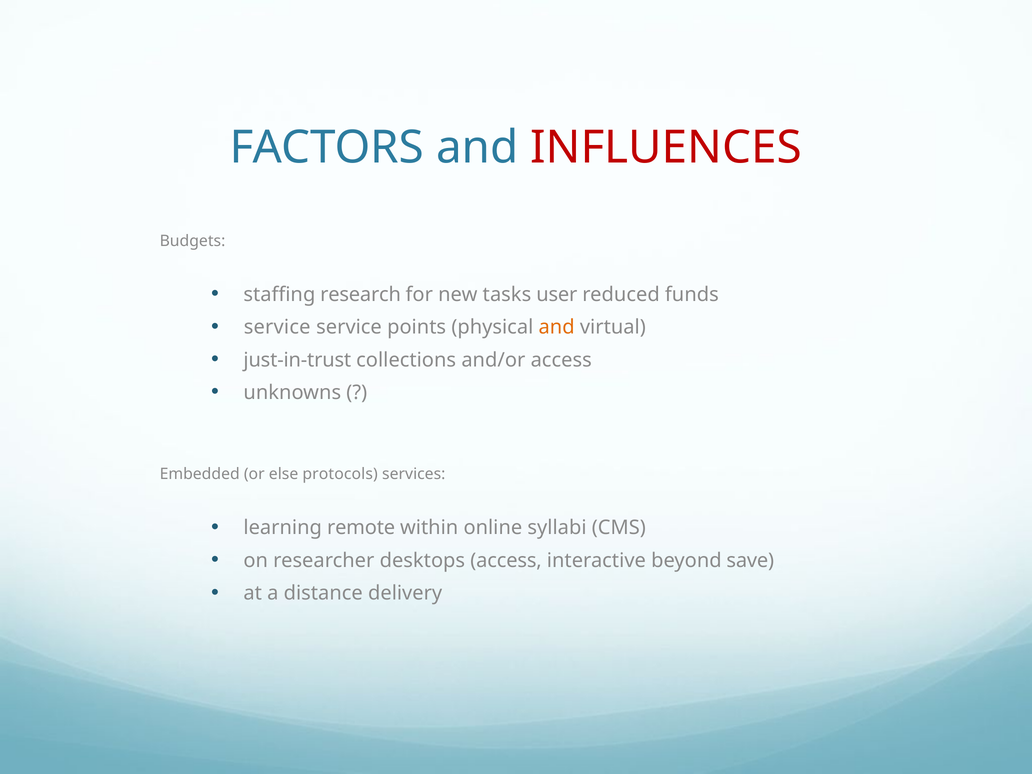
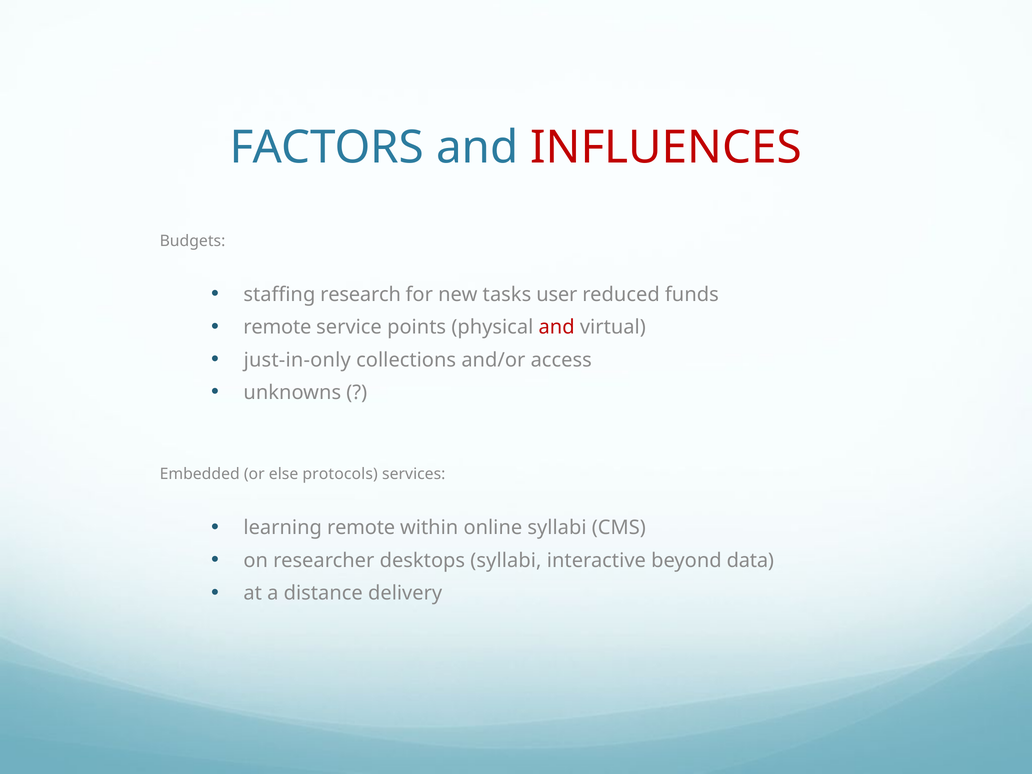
service: service -> remote (277, 327)
and colour: orange -> red (557, 327)
just-in-trust: just-in-trust -> just-in-only (297, 360)
desktops access: access -> syllabi (506, 560)
save: save -> data (750, 560)
